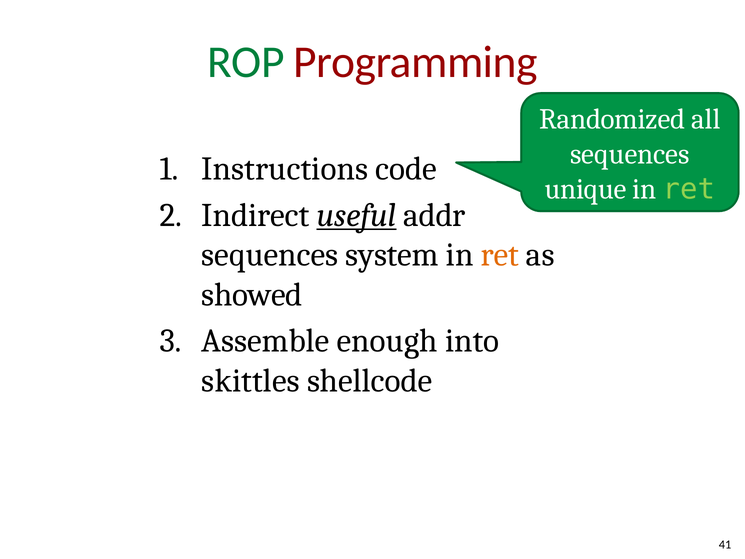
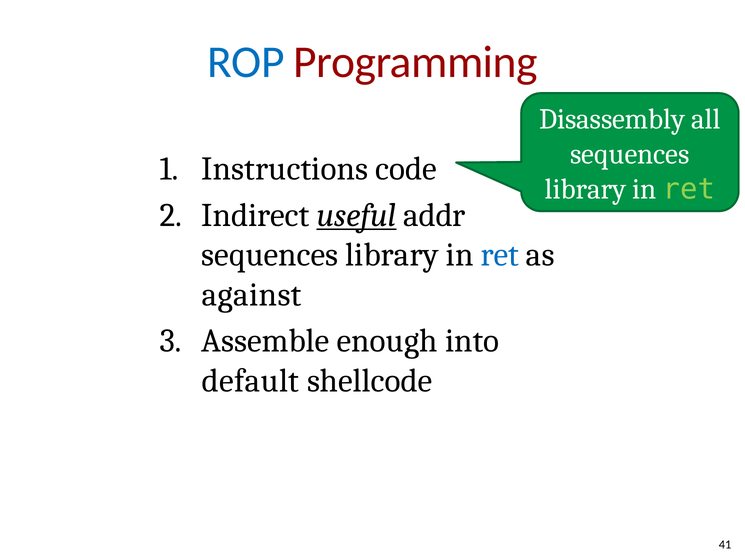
ROP colour: green -> blue (246, 62)
Randomized: Randomized -> Disassembly (612, 119)
unique: unique -> library (585, 189)
system: system -> library (392, 255)
ret colour: orange -> blue (500, 255)
showed: showed -> against (252, 294)
skittles: skittles -> default (250, 381)
